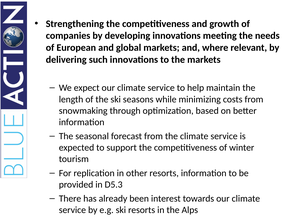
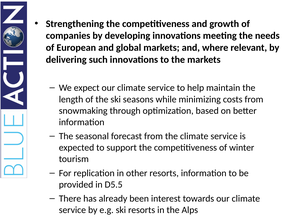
D5.3: D5.3 -> D5.5 (114, 184)
